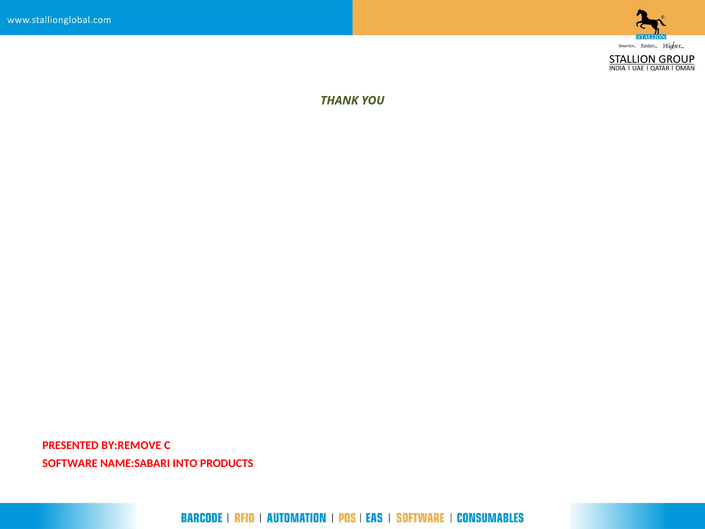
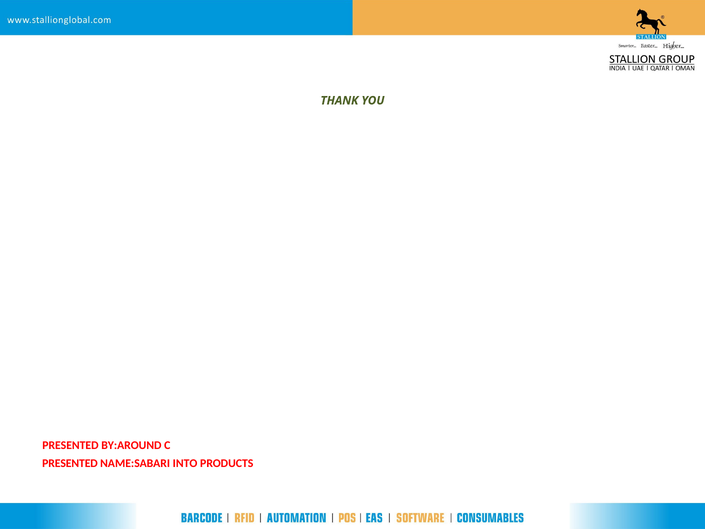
BY:REMOVE: BY:REMOVE -> BY:AROUND (131, 445)
SOFTWARE: SOFTWARE -> PRESENTED (70, 463)
